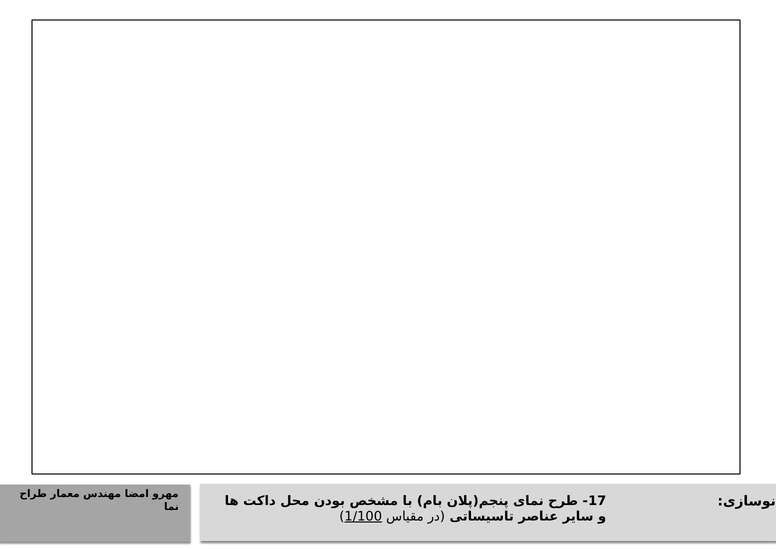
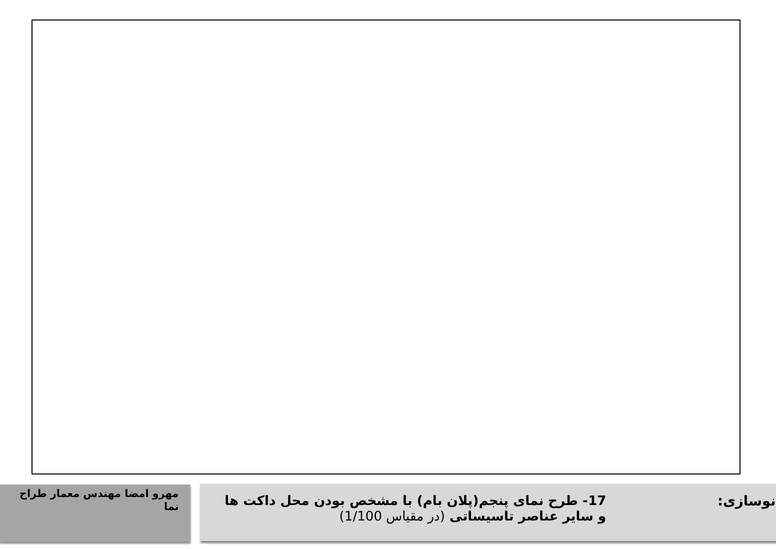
1/100 underline: present -> none (363, 516)
